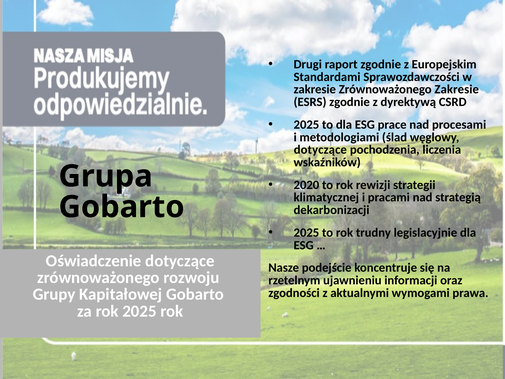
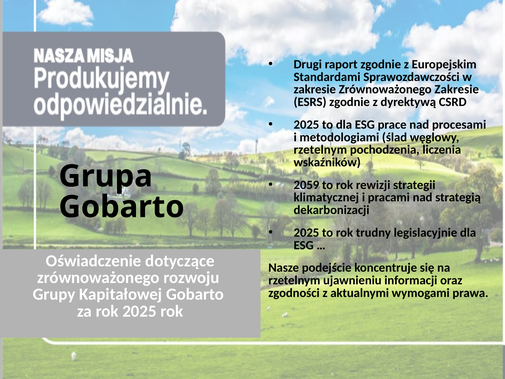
dotyczące: dotyczące -> rzetelnym (320, 150)
2020: 2020 -> 2059 (306, 185)
